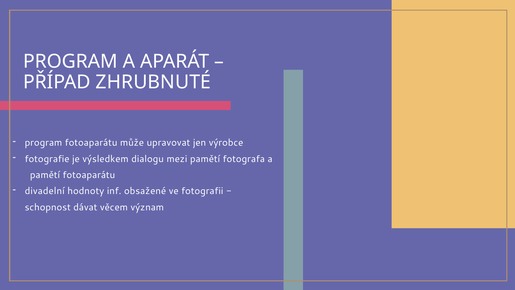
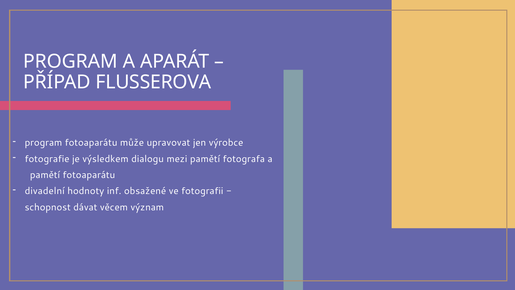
ZHRUBNUTÉ: ZHRUBNUTÉ -> FLUSSEROVA (153, 82)
